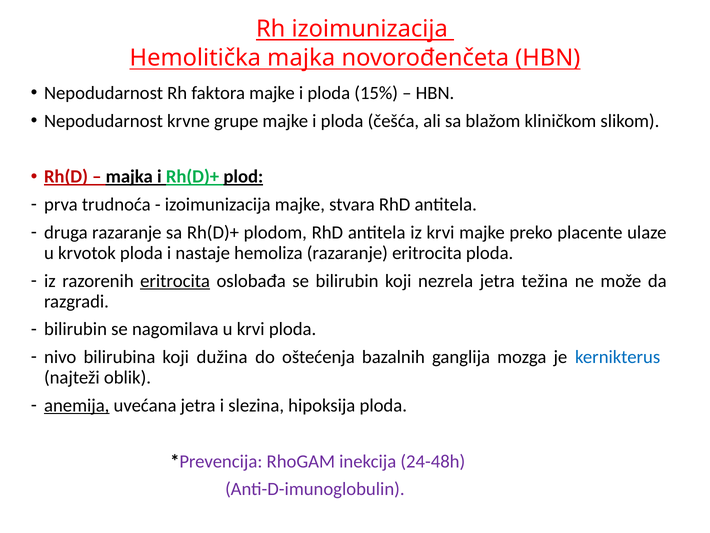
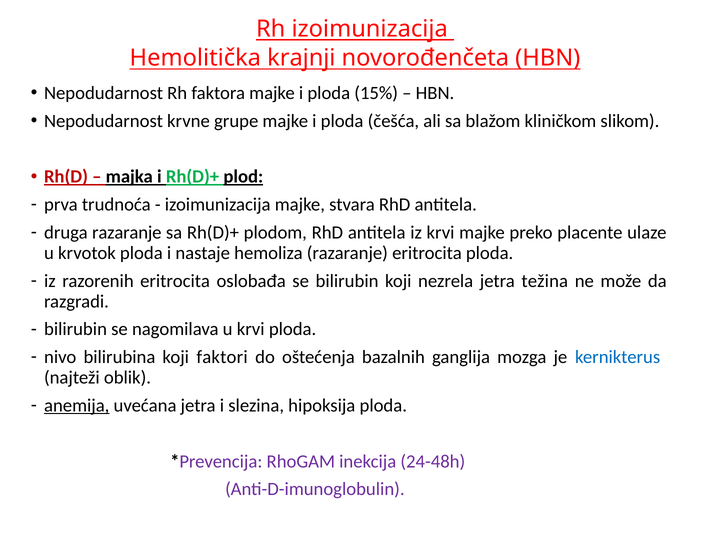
Hemolitička majka: majka -> krajnji (301, 58)
eritrocita underline: present -> none (175, 281)
dužina: dužina -> faktori (222, 357)
